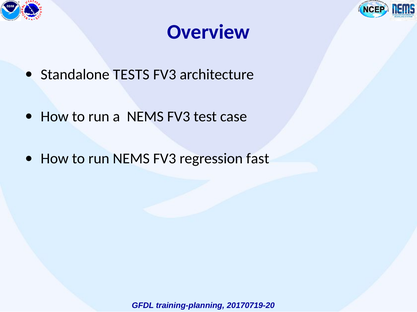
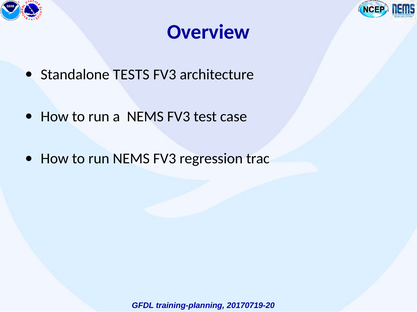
fast: fast -> trac (258, 159)
